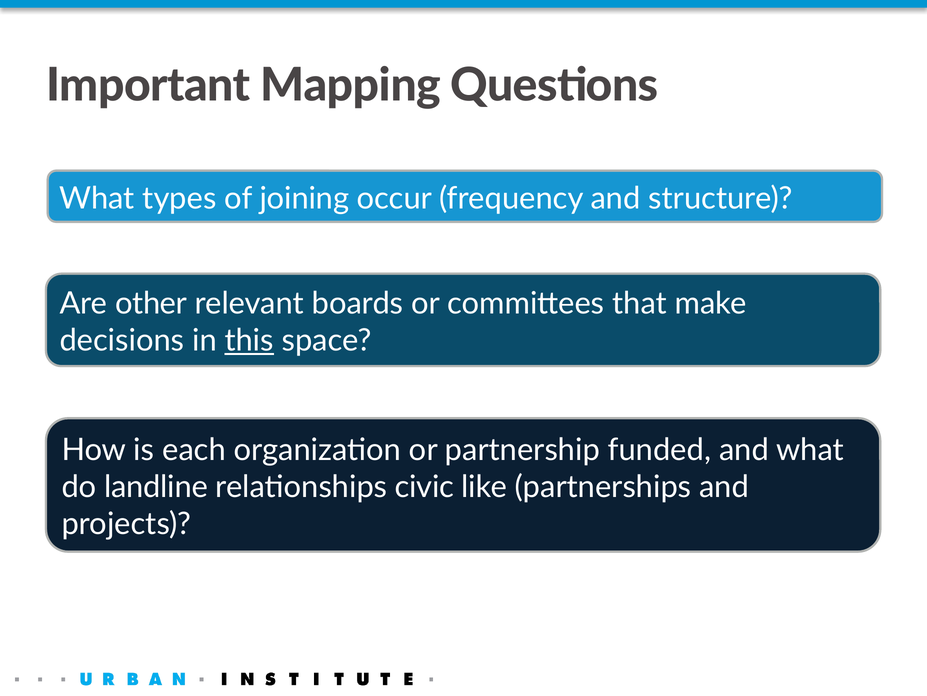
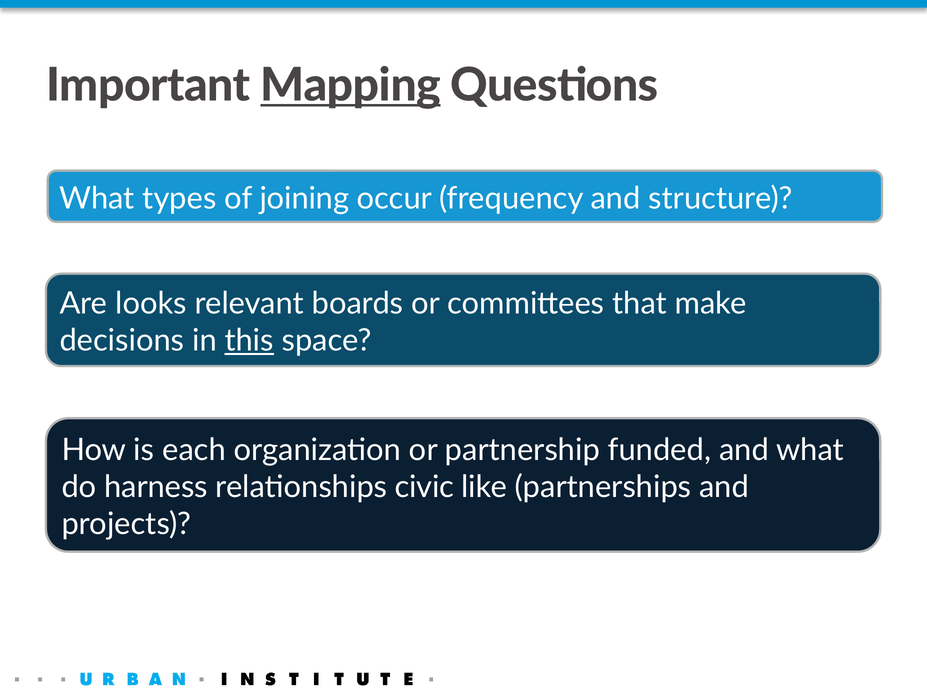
Mapping underline: none -> present (350, 85)
other: other -> looks (151, 303)
landline: landline -> harness (156, 487)
